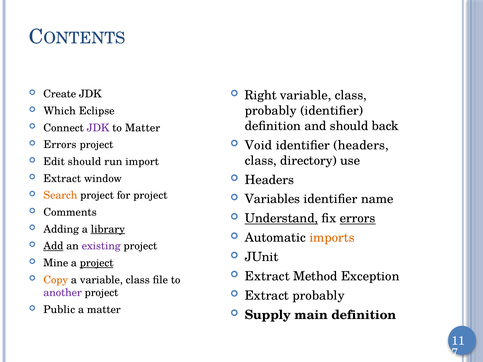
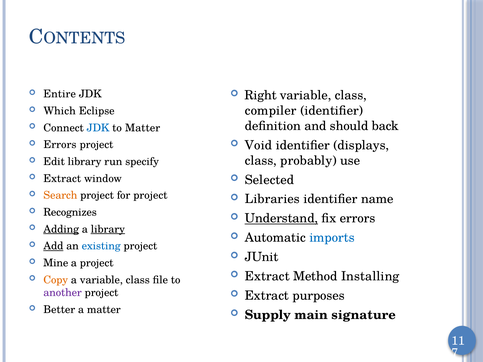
Create: Create -> Entire (60, 94)
probably: probably -> compiler (271, 111)
JDK colour: purple -> blue (98, 128)
identifier headers: headers -> displays (361, 145)
directory: directory -> probably (308, 161)
Edit should: should -> library (85, 162)
import: import -> specify (142, 162)
Headers: Headers -> Selected (269, 180)
Variables: Variables -> Libraries (272, 199)
Comments: Comments -> Recognizes (70, 212)
errors underline: present -> none (358, 219)
Adding underline: none -> present (61, 229)
imports colour: orange -> blue (332, 238)
existing colour: purple -> blue (101, 246)
project underline: present -> none (97, 263)
Exception: Exception -> Installing (370, 277)
Extract probably: probably -> purposes (319, 296)
Public: Public -> Better (59, 310)
main definition: definition -> signature (364, 315)
